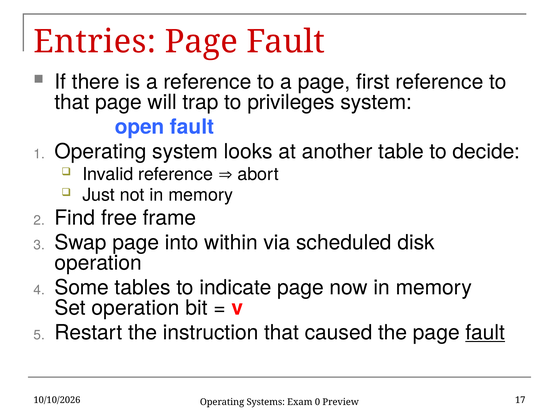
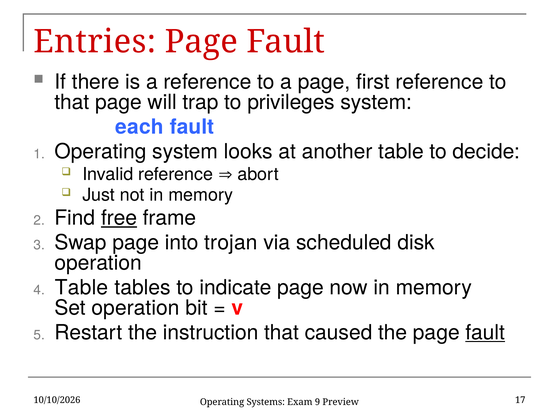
open: open -> each (140, 127)
free underline: none -> present (119, 218)
within: within -> trojan (231, 243)
Some: Some -> Table (82, 288)
0: 0 -> 9 (317, 402)
